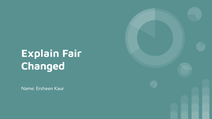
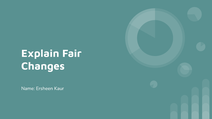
Changed: Changed -> Changes (43, 66)
